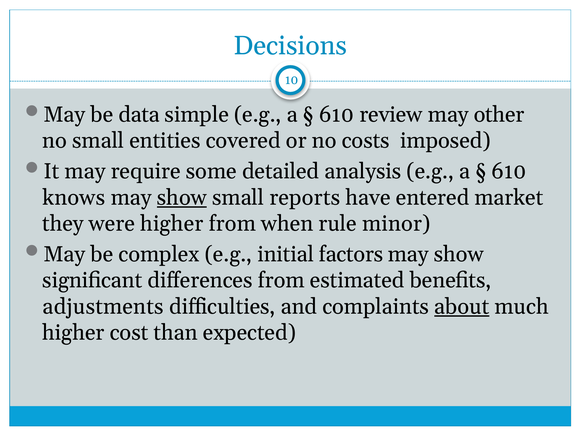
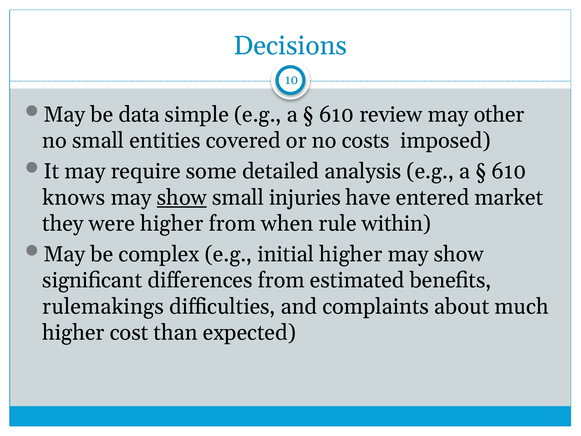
reports: reports -> injuries (305, 197)
minor: minor -> within (396, 224)
initial factors: factors -> higher (351, 254)
adjustments: adjustments -> rulemakings (103, 306)
about underline: present -> none (462, 306)
